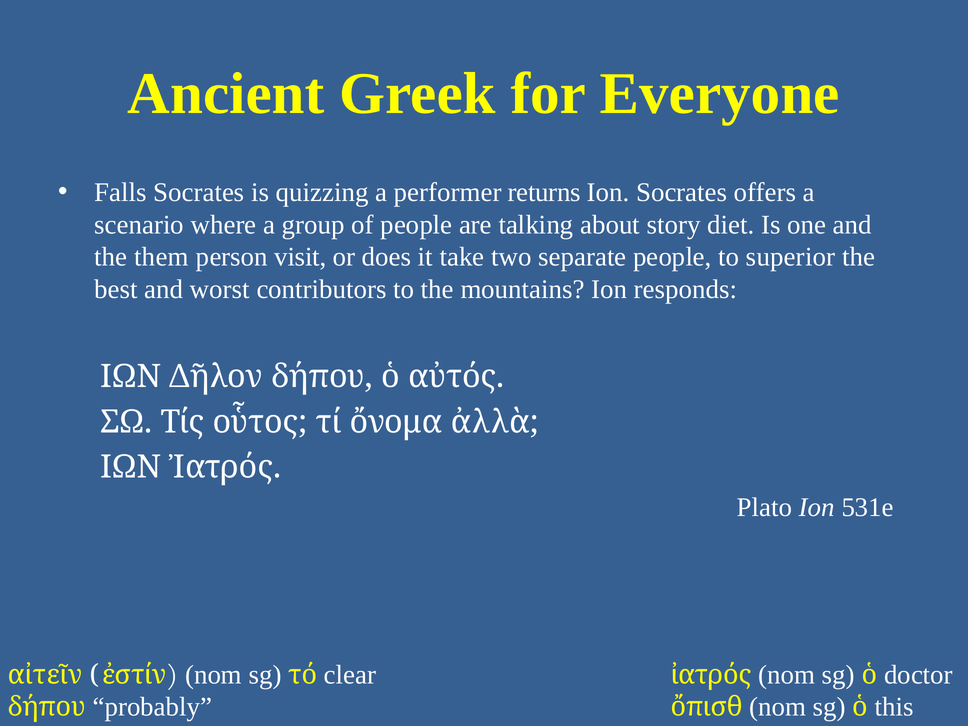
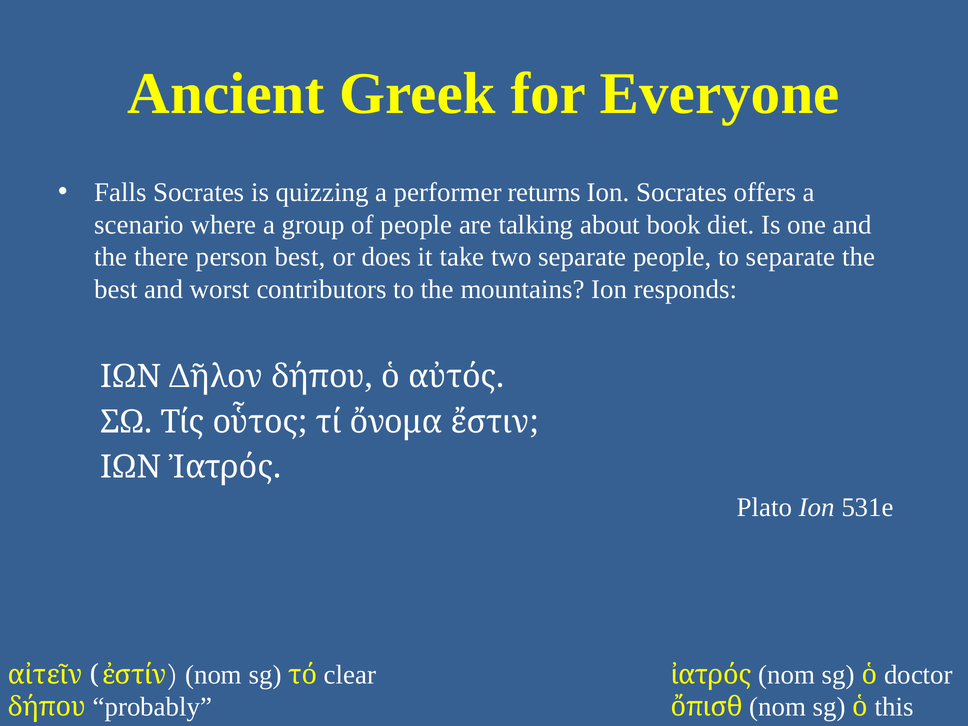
story: story -> book (674, 225)
them: them -> there (161, 257)
person visit: visit -> best (300, 257)
to superior: superior -> separate (791, 257)
ἀλλὰ: ἀλλὰ -> ἔστιν (495, 422)
